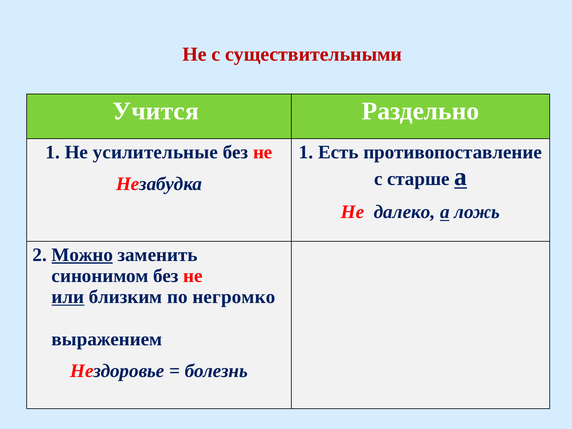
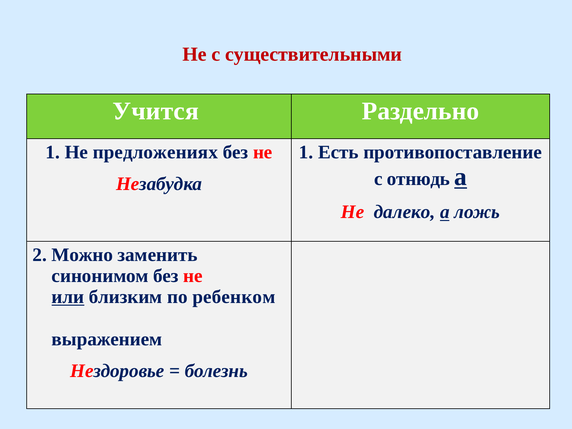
усилительные: усилительные -> предложениях (155, 152)
старше: старше -> отнюдь (418, 179)
Можно underline: present -> none (82, 255)
негромко: негромко -> ребенком (234, 297)
